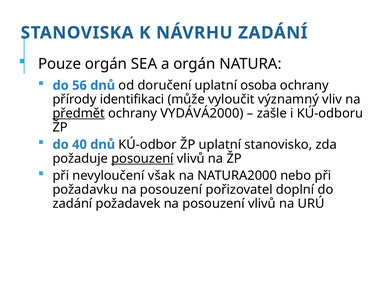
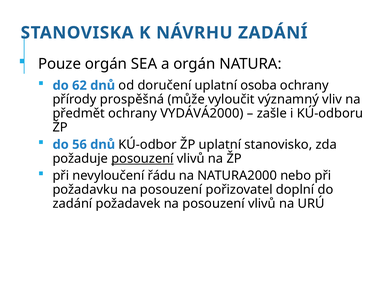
56: 56 -> 62 (79, 85)
identifikaci: identifikaci -> prospěšná (132, 99)
předmět underline: present -> none (79, 113)
40: 40 -> 56 (79, 144)
však: však -> řádu (162, 175)
